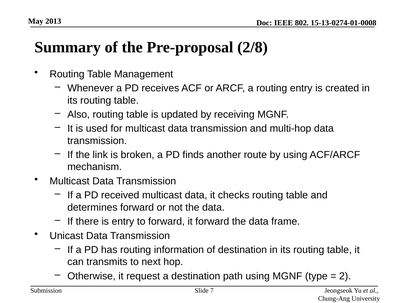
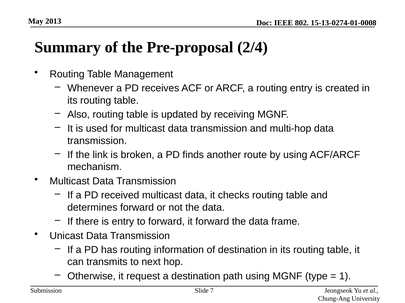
2/8: 2/8 -> 2/4 (253, 48)
2: 2 -> 1 (345, 277)
